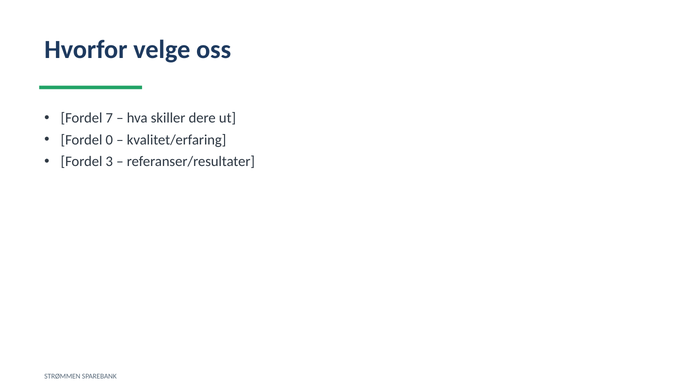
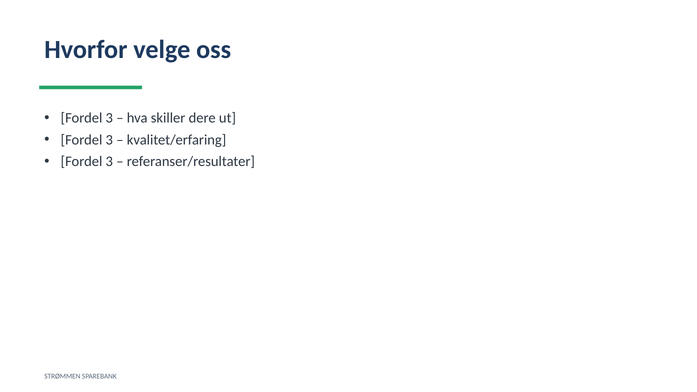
7: 7 -> 3 (109, 118)
0: 0 -> 3 (109, 140)
